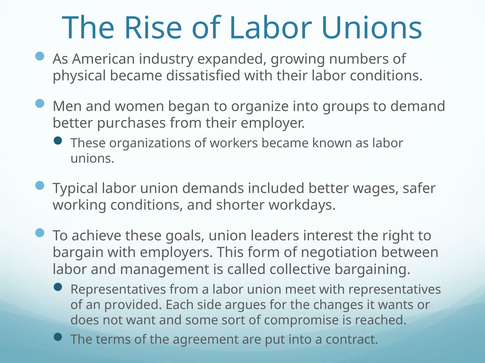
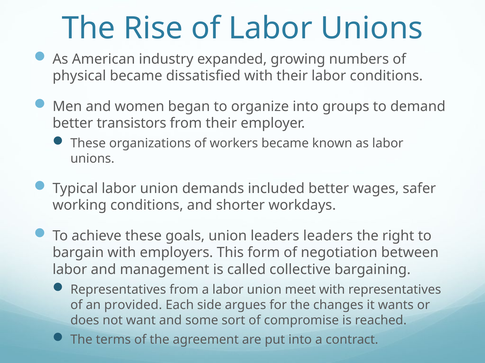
purchases: purchases -> transistors (132, 124)
leaders interest: interest -> leaders (328, 236)
